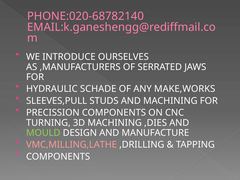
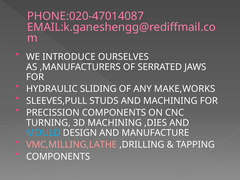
PHONE:020-68782140: PHONE:020-68782140 -> PHONE:020-47014087 (86, 16)
SCHADE: SCHADE -> SLIDING (98, 89)
MOULD colour: light green -> light blue (43, 133)
